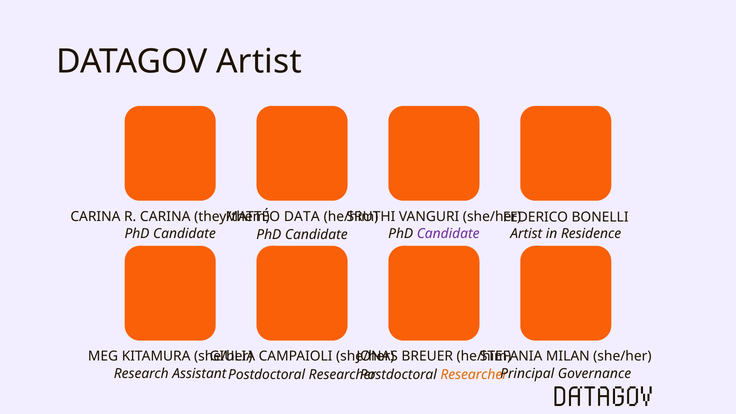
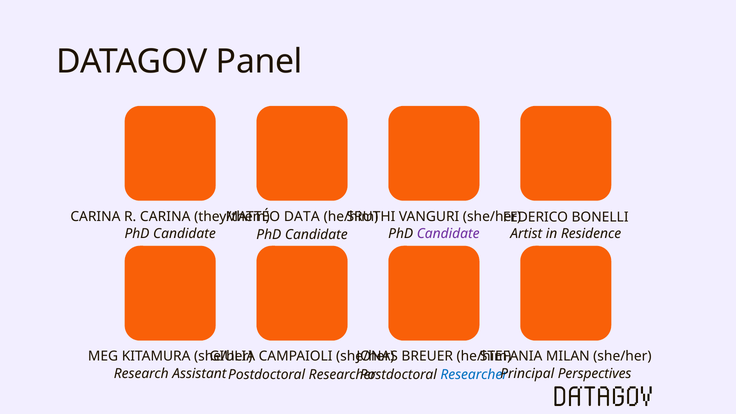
DATAGOV Artist: Artist -> Panel (259, 62)
Governance: Governance -> Perspectives (595, 374)
Researcher colour: orange -> blue (474, 374)
